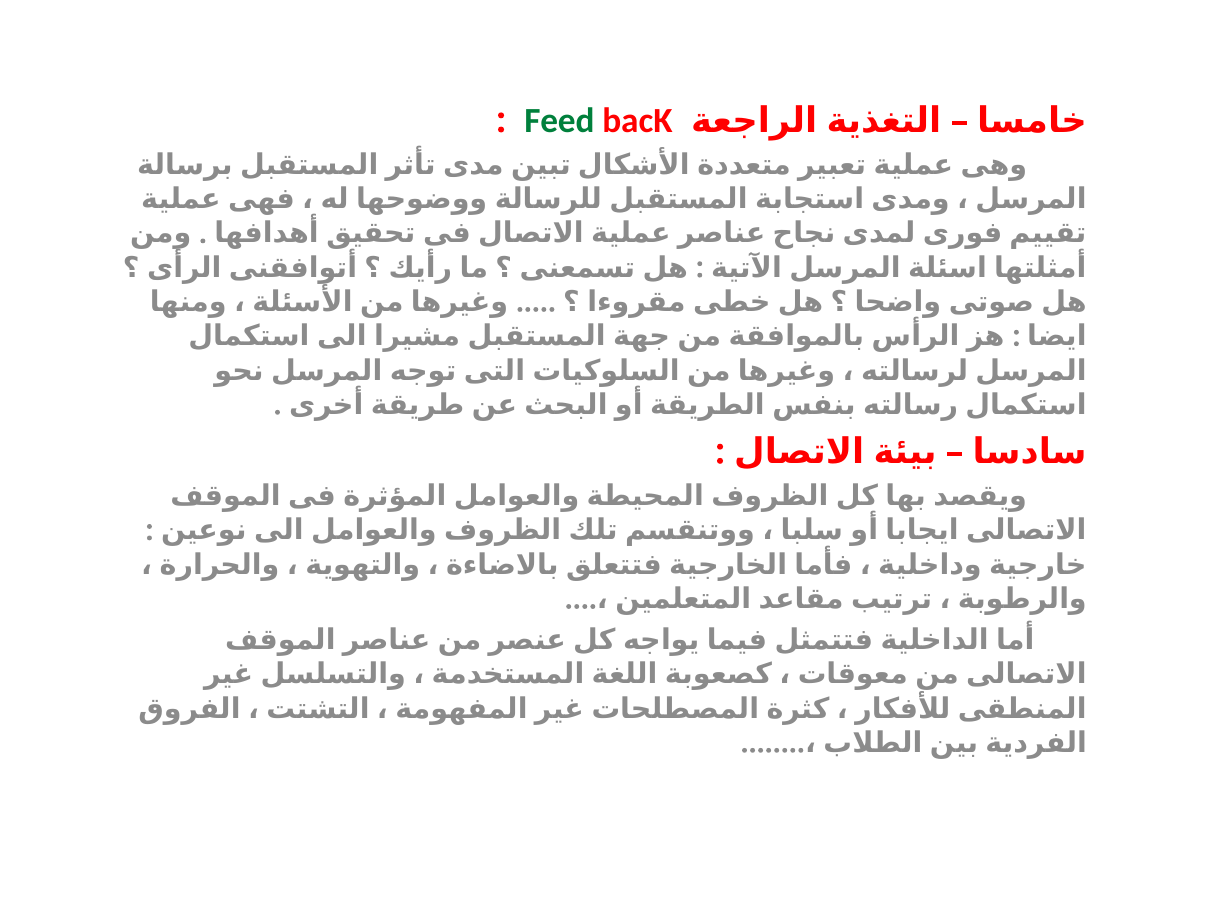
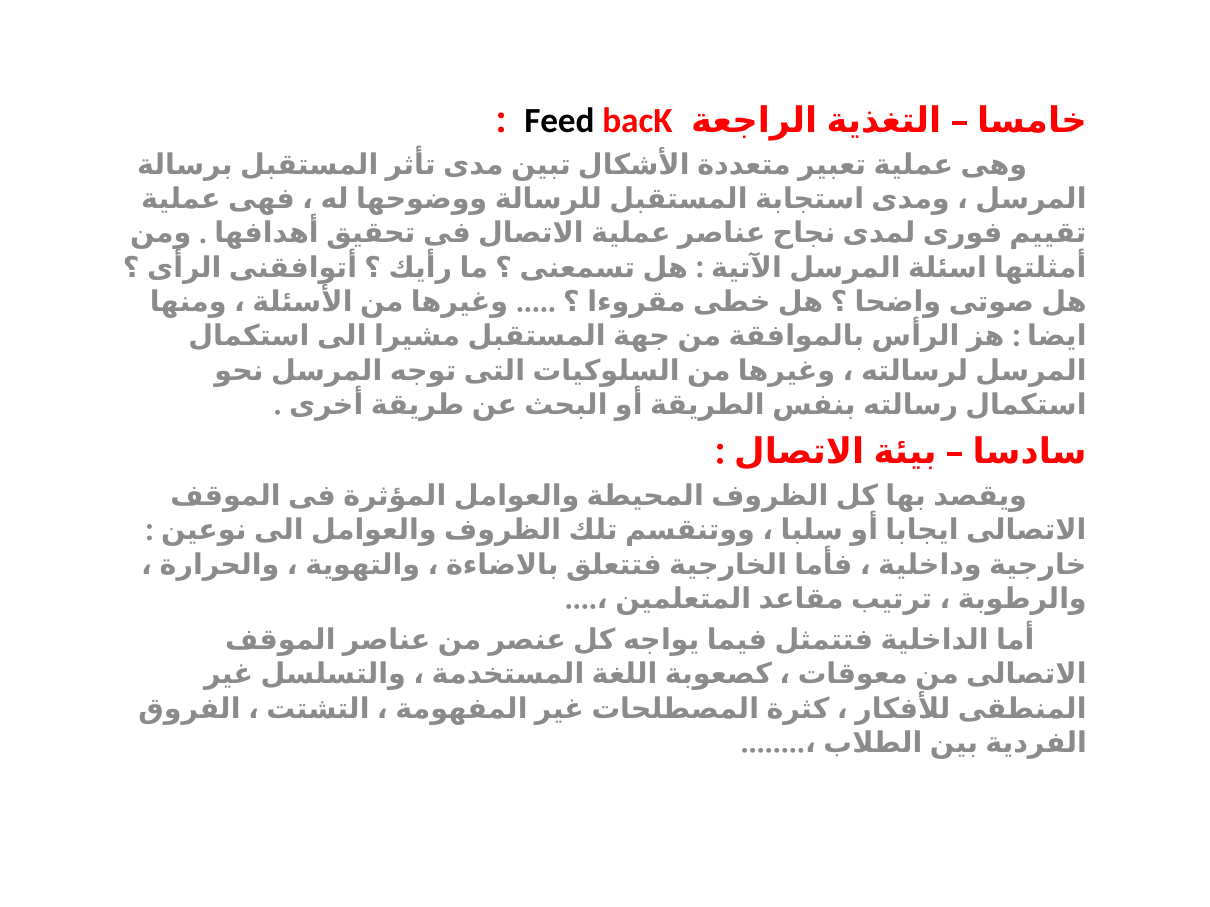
Feed colour: green -> black (559, 120)
